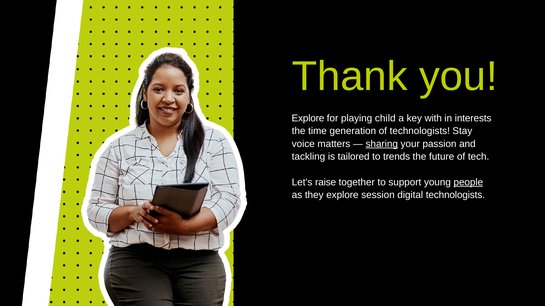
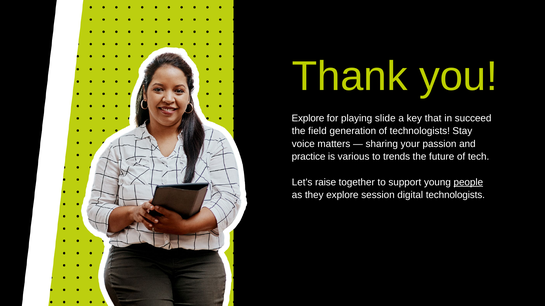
child: child -> slide (385, 118)
with: with -> that (433, 118)
interests: interests -> succeed (473, 118)
time: time -> field (317, 131)
sharing underline: present -> none (382, 144)
tackling: tackling -> practice (309, 157)
tailored: tailored -> various (354, 157)
